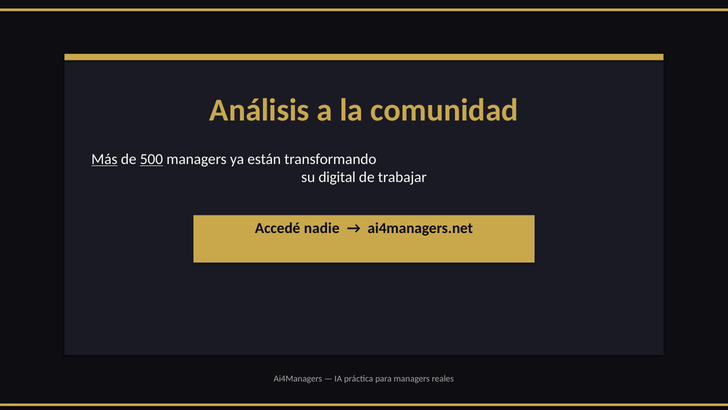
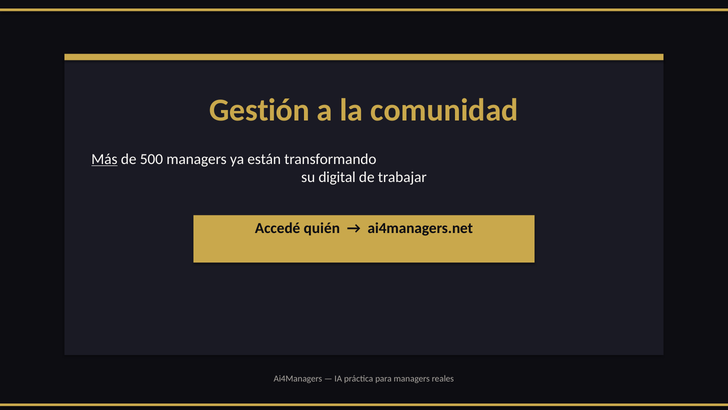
Análisis: Análisis -> Gestión (260, 110)
500 underline: present -> none (151, 159)
nadie: nadie -> quién (322, 228)
